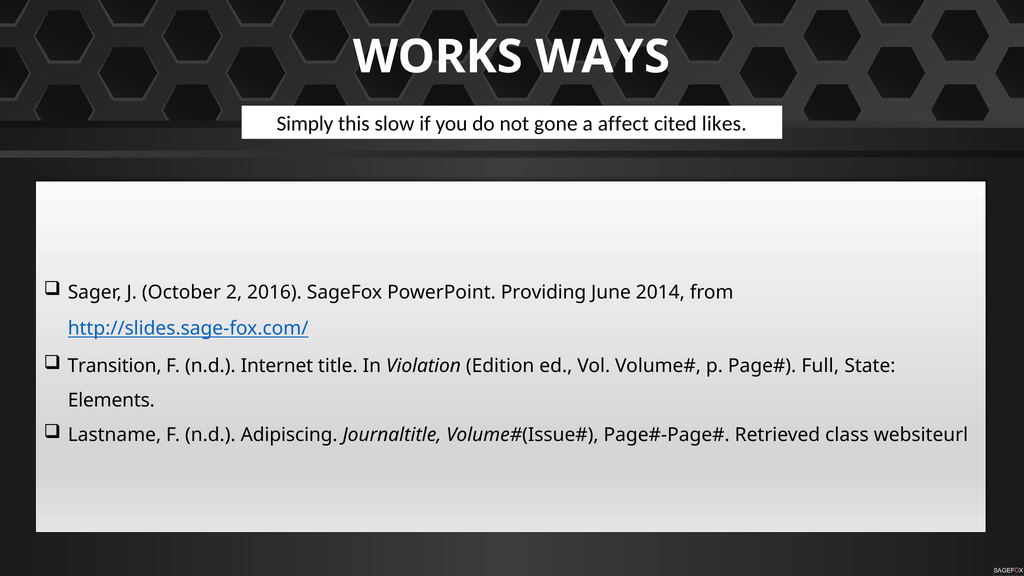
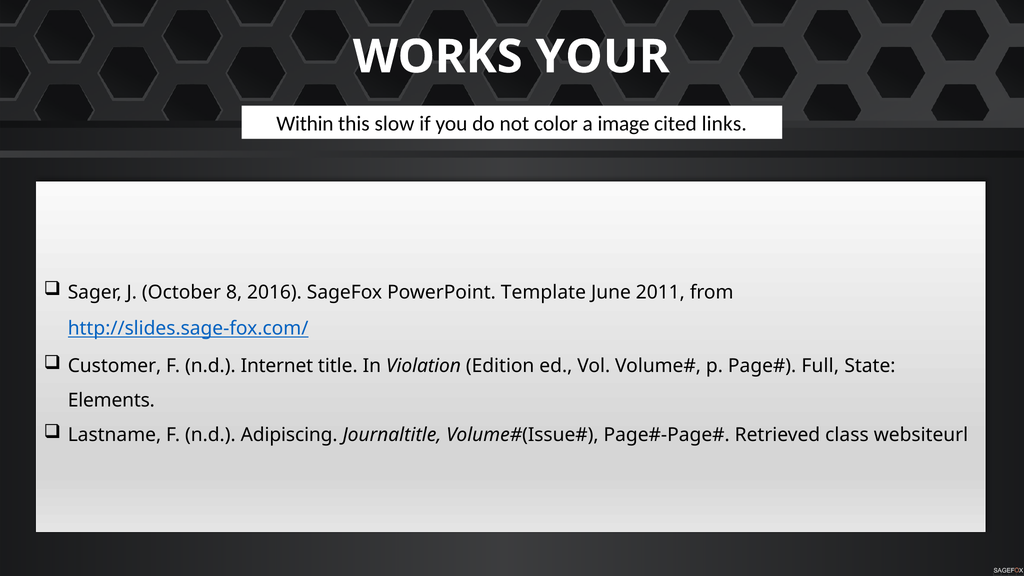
WAYS: WAYS -> YOUR (603, 57)
Simply: Simply -> Within (305, 124)
gone: gone -> color (556, 124)
affect: affect -> image (624, 124)
likes: likes -> links (724, 124)
2: 2 -> 8 (234, 292)
Providing: Providing -> Template (543, 292)
2014: 2014 -> 2011 (660, 292)
Transition: Transition -> Customer (114, 366)
